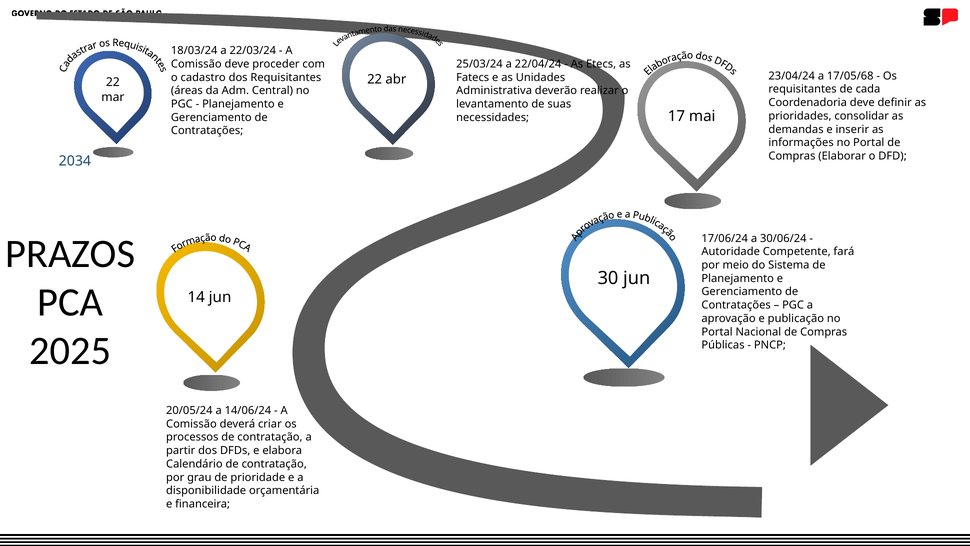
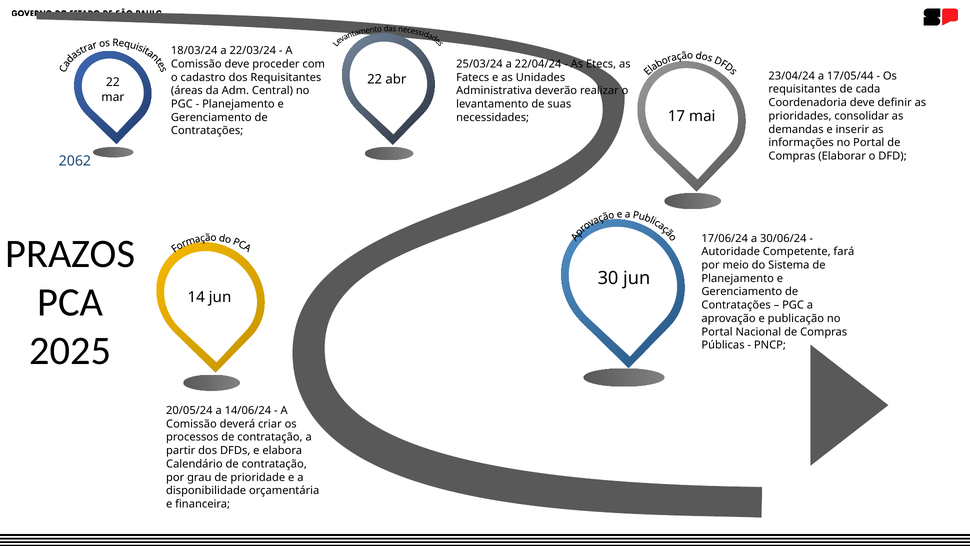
17/05/68: 17/05/68 -> 17/05/44 (850, 76)
2034: 2034 -> 2062 (75, 161)
